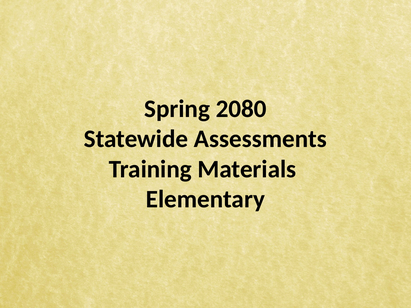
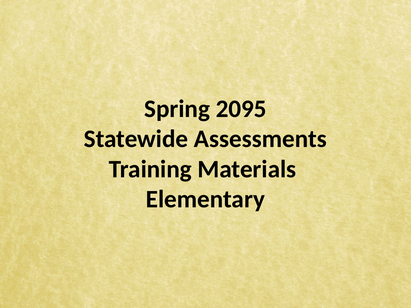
2080: 2080 -> 2095 (241, 109)
